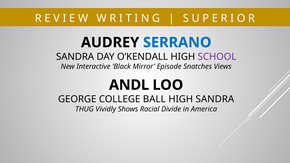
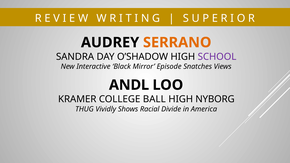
SERRANO colour: blue -> orange (177, 43)
O’KENDALL: O’KENDALL -> O’SHADOW (143, 57)
GEORGE: GEORGE -> KRAMER (77, 99)
HIGH SANDRA: SANDRA -> NYBORG (215, 99)
